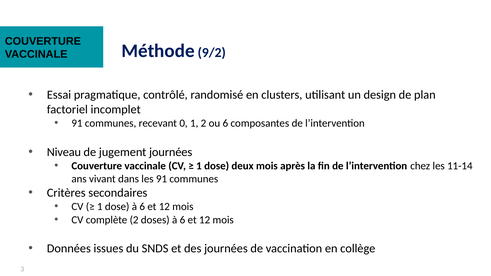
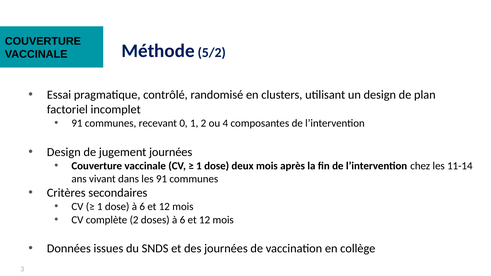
9/2: 9/2 -> 5/2 (212, 53)
ou 6: 6 -> 4 (225, 123)
Niveau: Niveau -> Design (64, 152)
